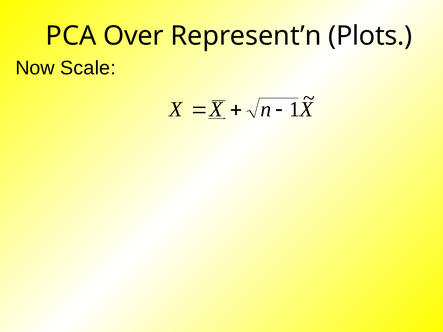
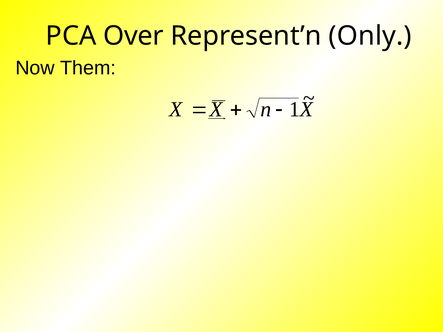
Plots: Plots -> Only (370, 36)
Scale: Scale -> Them (88, 68)
